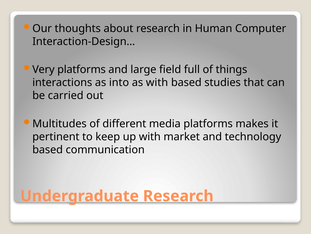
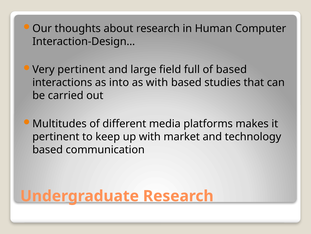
Very platforms: platforms -> pertinent (81, 69)
of things: things -> based (231, 69)
